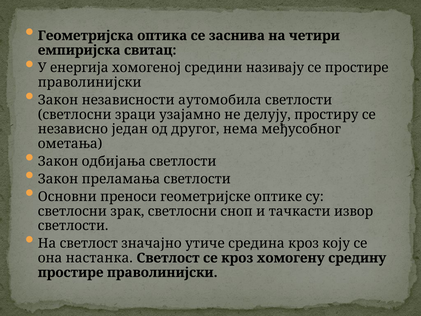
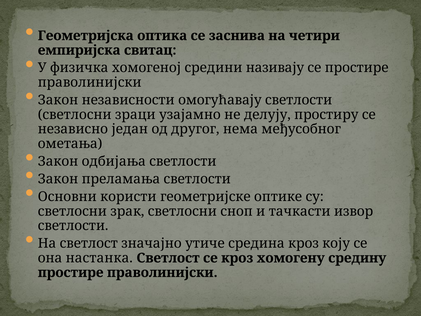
енергија: енергија -> физичка (79, 68)
аутомобила: аутомобила -> омогућавају (220, 100)
преноси: преноси -> користи (128, 197)
